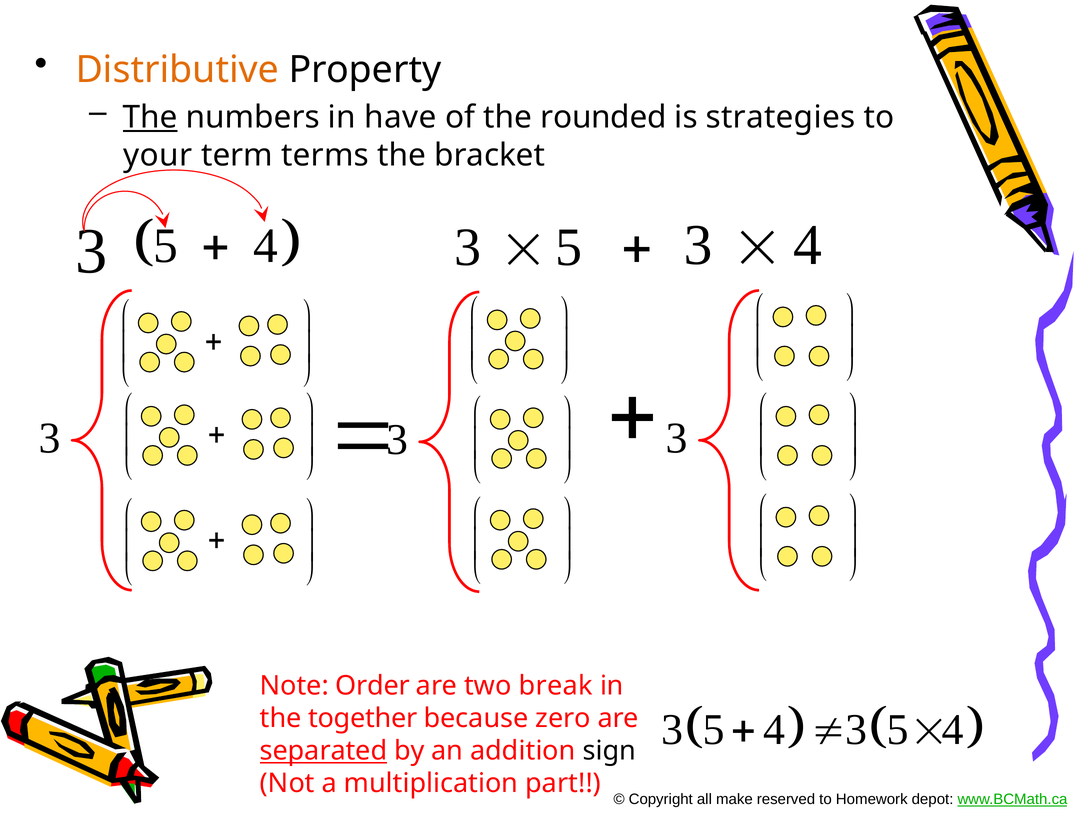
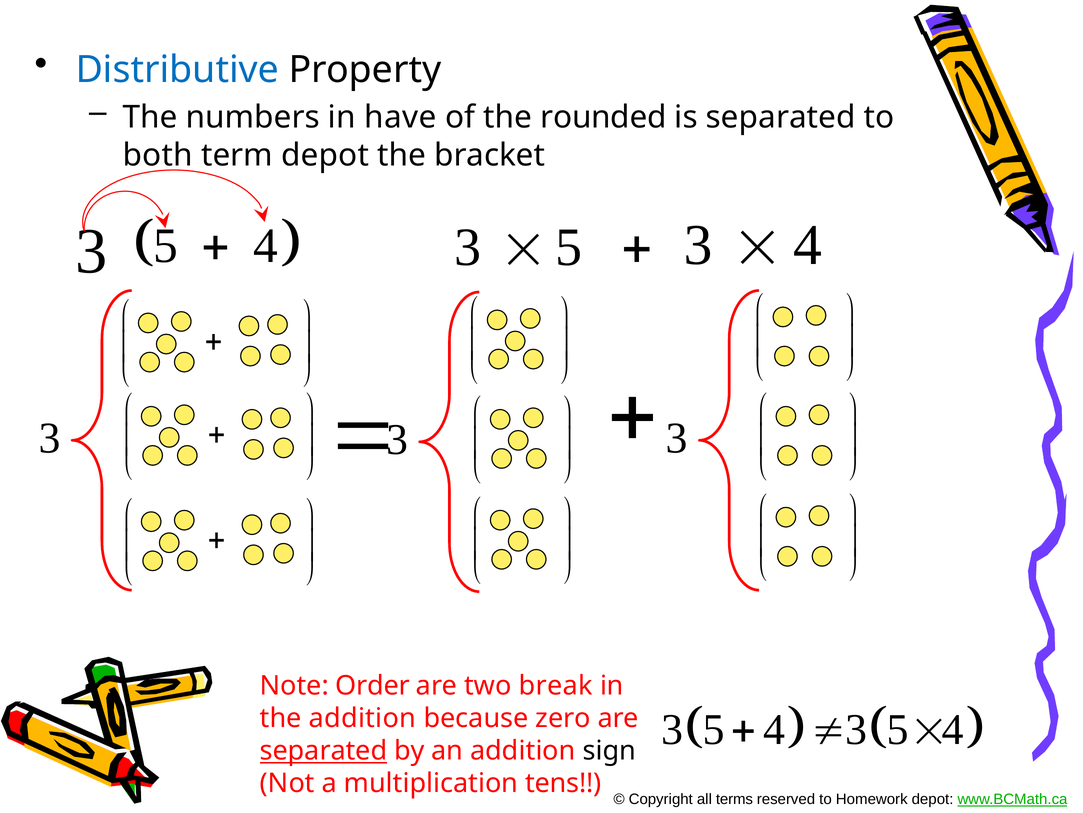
Distributive colour: orange -> blue (177, 70)
The underline: present -> none (150, 117)
is strategies: strategies -> separated (781, 117)
your: your -> both (158, 155)
term terms: terms -> depot (325, 155)
the together: together -> addition (362, 718)
part: part -> tens (563, 783)
make: make -> terms (734, 799)
